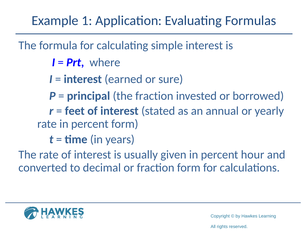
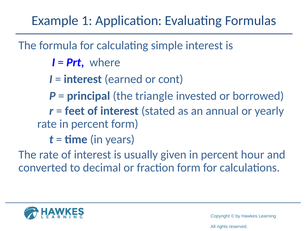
sure: sure -> cont (171, 79)
the fraction: fraction -> triangle (154, 96)
